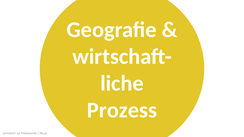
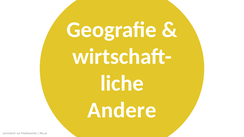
Prozess: Prozess -> Andere (122, 110)
